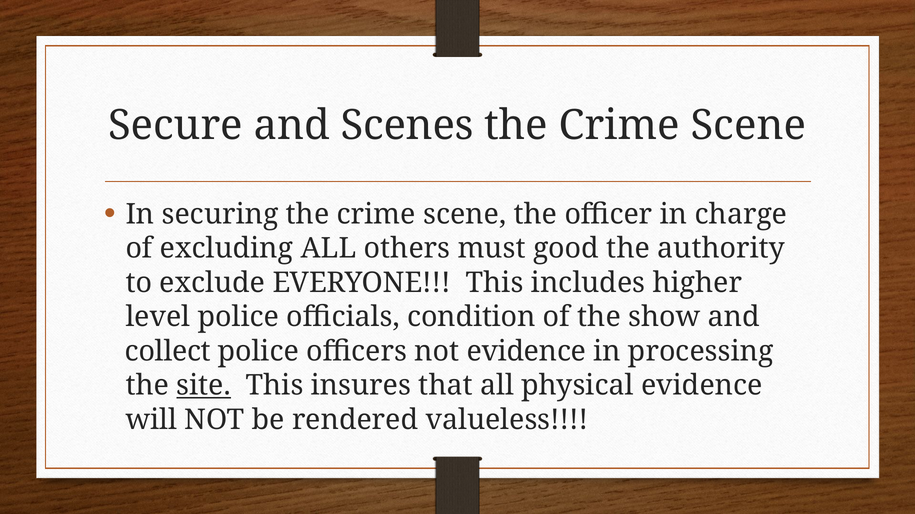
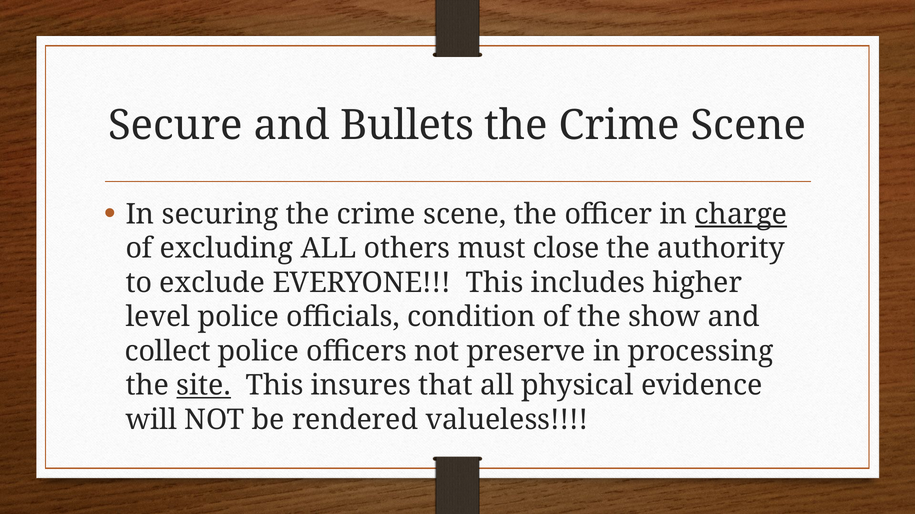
Scenes: Scenes -> Bullets (407, 126)
charge underline: none -> present (741, 214)
good: good -> close (566, 249)
not evidence: evidence -> preserve (526, 352)
